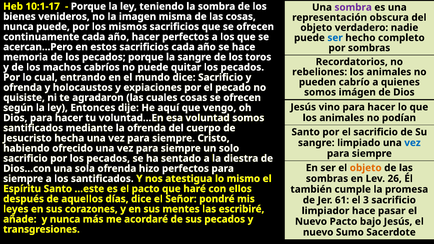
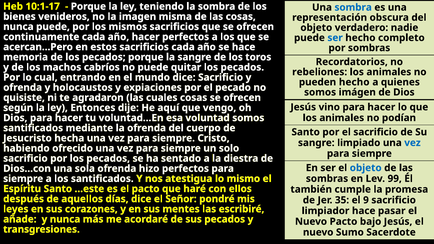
sombra colour: purple -> blue (353, 7)
pueden cabrío: cabrío -> hecho (354, 82)
objeto colour: orange -> blue (366, 168)
26: 26 -> 99 (395, 179)
61: 61 -> 35 (342, 200)
3: 3 -> 9 (366, 200)
